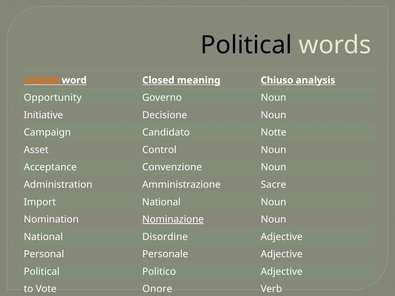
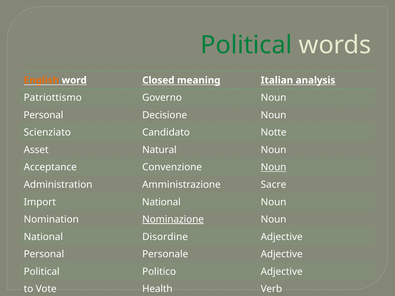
Political colour: black -> green (246, 45)
Chiuso: Chiuso -> Italian (277, 80)
Opportunity: Opportunity -> Patriottismo (53, 98)
Initiative: Initiative -> Personal (43, 115)
Campaign: Campaign -> Scienziato (47, 133)
Control: Control -> Natural (159, 150)
Noun underline: none -> present (274, 167)
Onore: Onore -> Health (157, 289)
